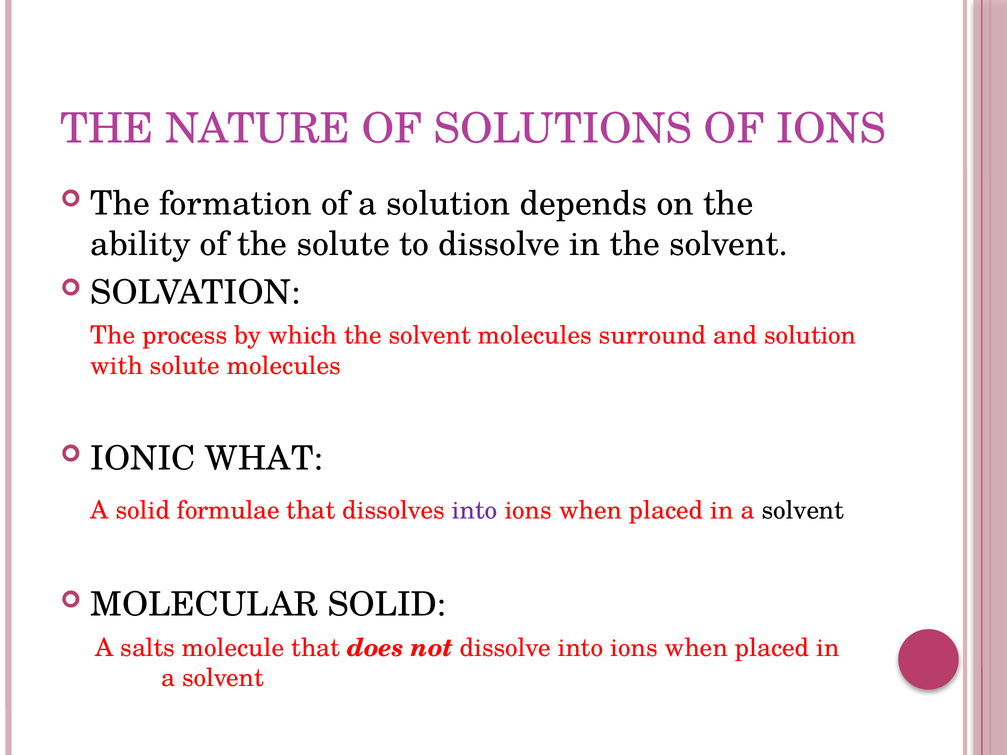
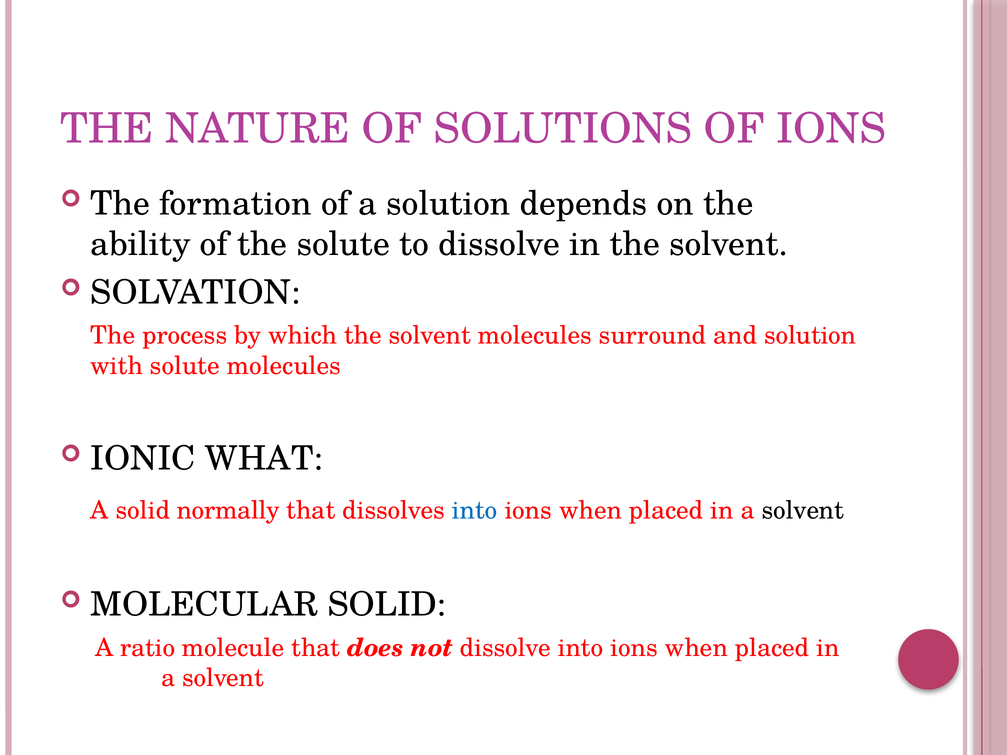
formulae: formulae -> normally (228, 510)
into colour: purple -> blue (475, 510)
salts: salts -> ratio (148, 648)
